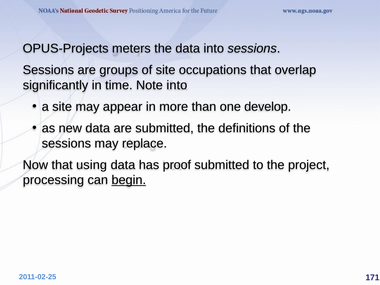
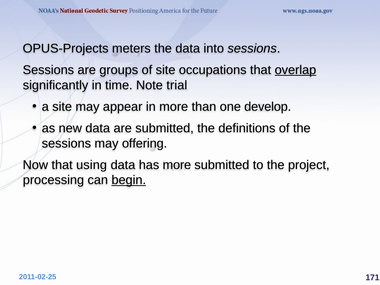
overlap underline: none -> present (295, 70)
Note into: into -> trial (177, 85)
replace: replace -> offering (145, 143)
has proof: proof -> more (177, 165)
